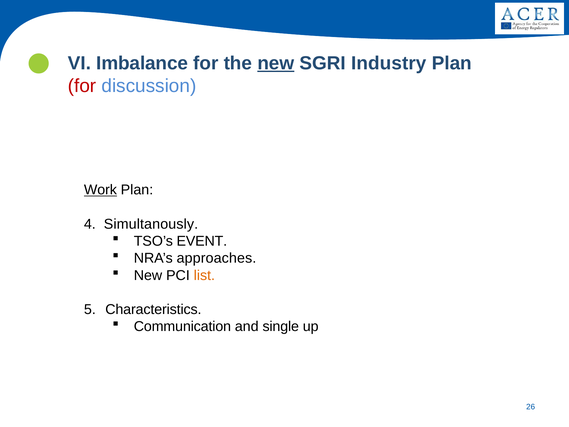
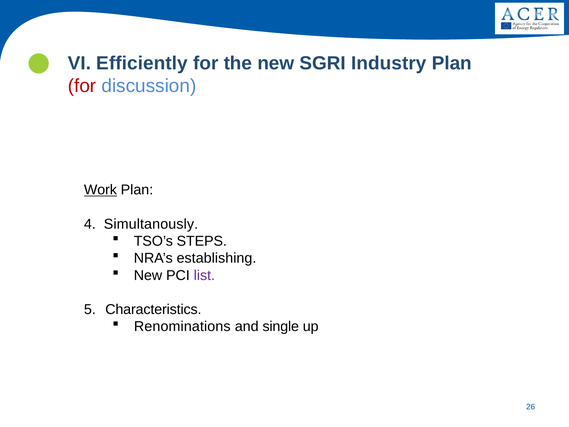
Imbalance: Imbalance -> Efficiently (142, 63)
new underline: present -> none (276, 63)
EVENT: EVENT -> STEPS (202, 241)
approaches: approaches -> establishing (216, 258)
list colour: orange -> purple (204, 275)
Communication: Communication -> Renominations (182, 326)
